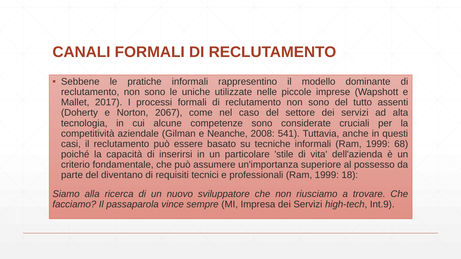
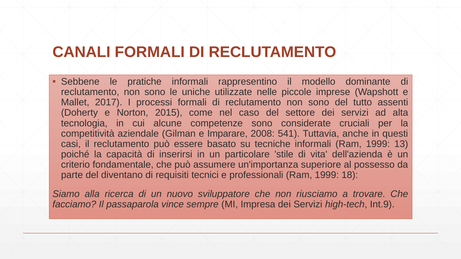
2067: 2067 -> 2015 (169, 113)
Neanche: Neanche -> Imparare (227, 134)
68: 68 -> 13 (401, 144)
